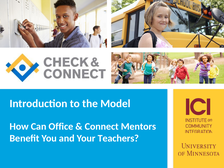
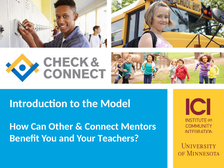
Office: Office -> Other (61, 126)
